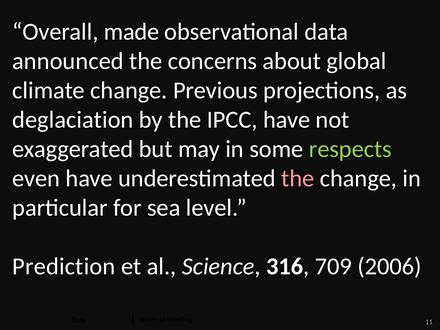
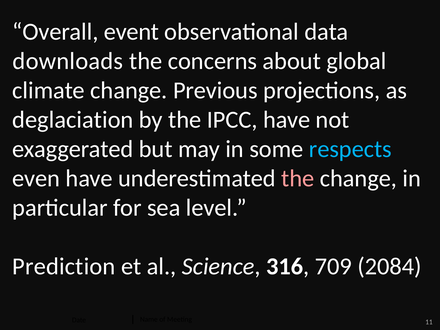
made: made -> event (131, 32)
announced: announced -> downloads (68, 61)
respects colour: light green -> light blue (350, 149)
2006: 2006 -> 2084 (390, 266)
